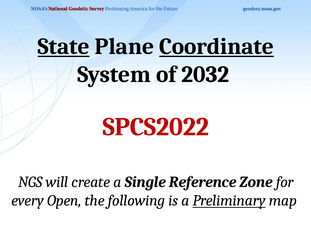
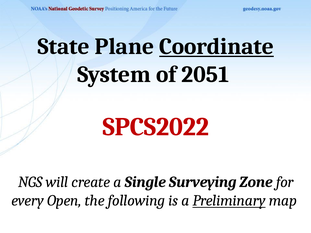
State underline: present -> none (64, 46)
2032: 2032 -> 2051 (205, 74)
Reference: Reference -> Surveying (203, 182)
